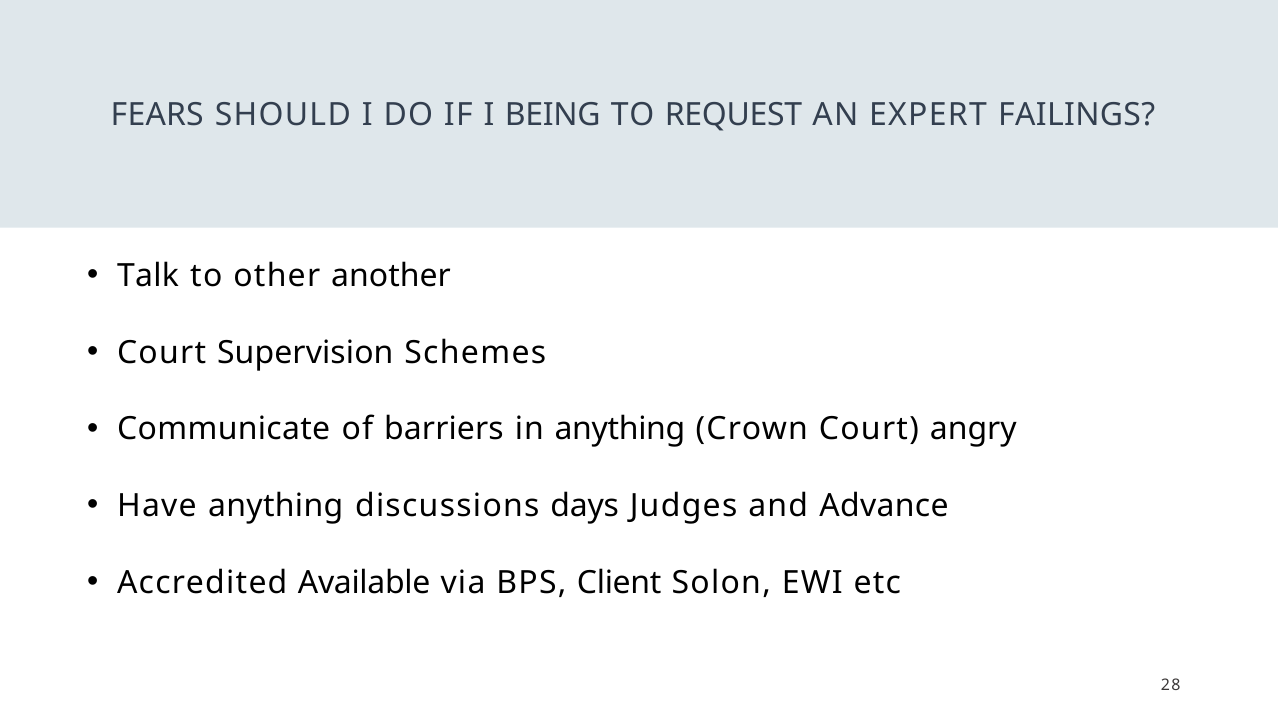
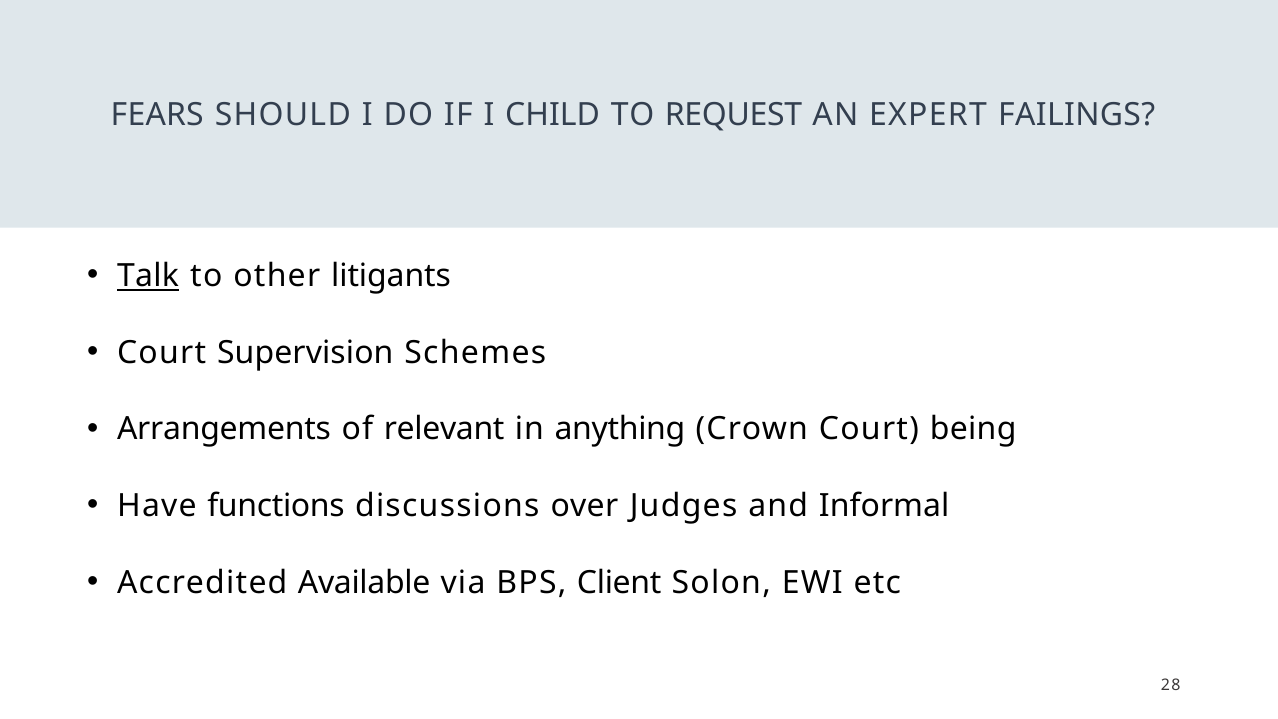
BEING: BEING -> CHILD (553, 115)
Talk underline: none -> present (148, 276)
another: another -> litigants (391, 276)
Communicate: Communicate -> Arrangements (224, 429)
barriers: barriers -> relevant (444, 429)
angry: angry -> being (973, 429)
Have anything: anything -> functions (276, 506)
days: days -> over (584, 506)
Advance: Advance -> Informal (884, 506)
